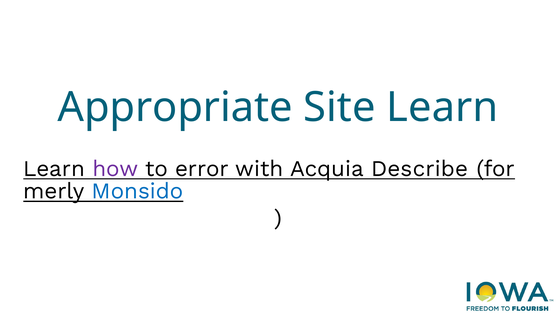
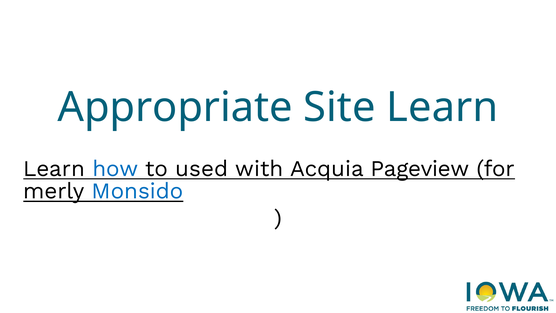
how colour: purple -> blue (115, 169)
error: error -> used (202, 169)
Describe: Describe -> Pageview (420, 169)
